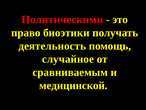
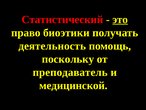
Политическими: Политическими -> Статистический (62, 19)
это underline: none -> present (120, 19)
случайное: случайное -> поскольку (68, 59)
сравниваемым: сравниваемым -> преподаватель (70, 72)
